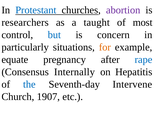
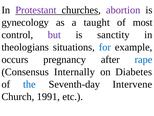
Protestant colour: blue -> purple (36, 10)
researchers: researchers -> gynecology (25, 22)
but colour: blue -> purple (54, 35)
concern: concern -> sanctity (113, 35)
particularly: particularly -> theologians (25, 47)
for colour: orange -> blue (105, 47)
equate: equate -> occurs (15, 59)
Hepatitis: Hepatitis -> Diabetes (134, 72)
1907: 1907 -> 1991 (48, 96)
